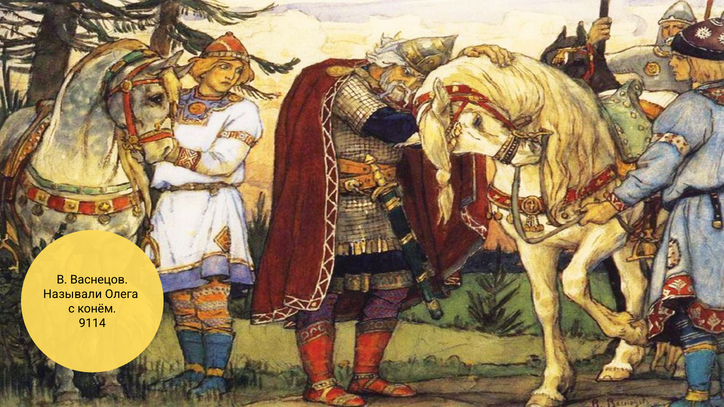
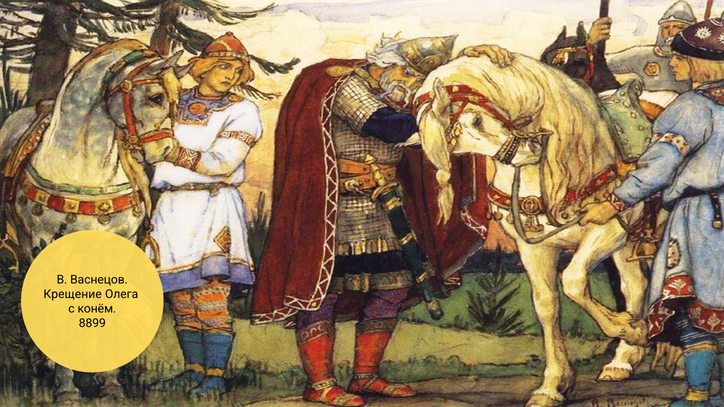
Называли: Называли -> Крещение (73, 295)
9114: 9114 -> 8899 (92, 324)
